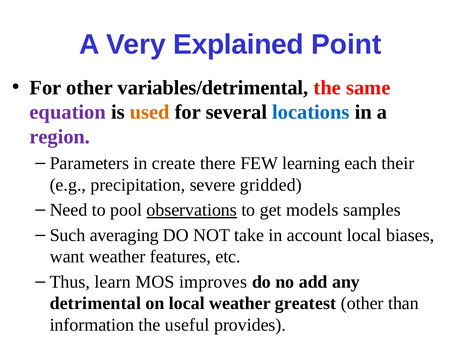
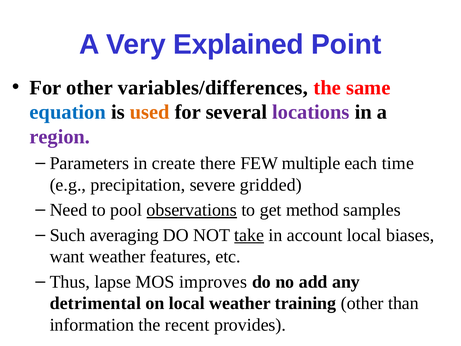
variables/detrimental: variables/detrimental -> variables/differences (213, 88)
equation colour: purple -> blue (68, 112)
locations colour: blue -> purple (311, 112)
learning: learning -> multiple (311, 163)
their: their -> time (398, 163)
models: models -> method (312, 210)
take underline: none -> present (249, 235)
learn: learn -> lapse (113, 282)
greatest: greatest -> training (306, 303)
useful: useful -> recent (187, 325)
